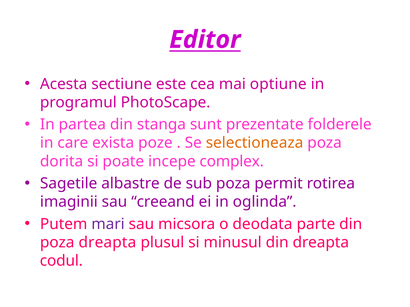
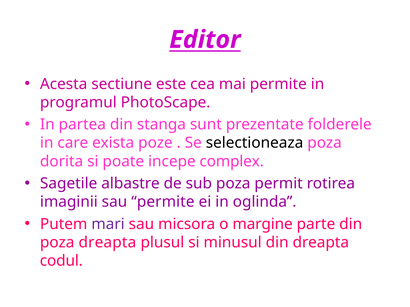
mai optiune: optiune -> permite (278, 84)
selectioneaza colour: orange -> black (255, 143)
sau creeand: creeand -> permite (163, 202)
deodata: deodata -> margine (263, 224)
